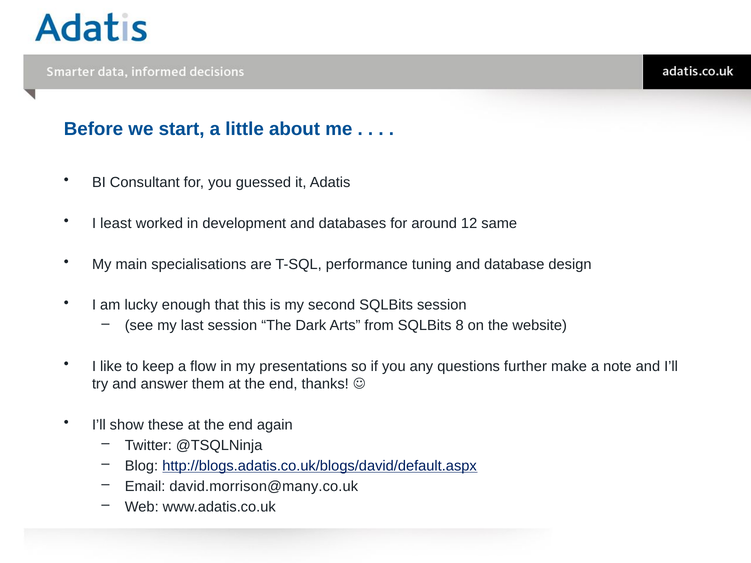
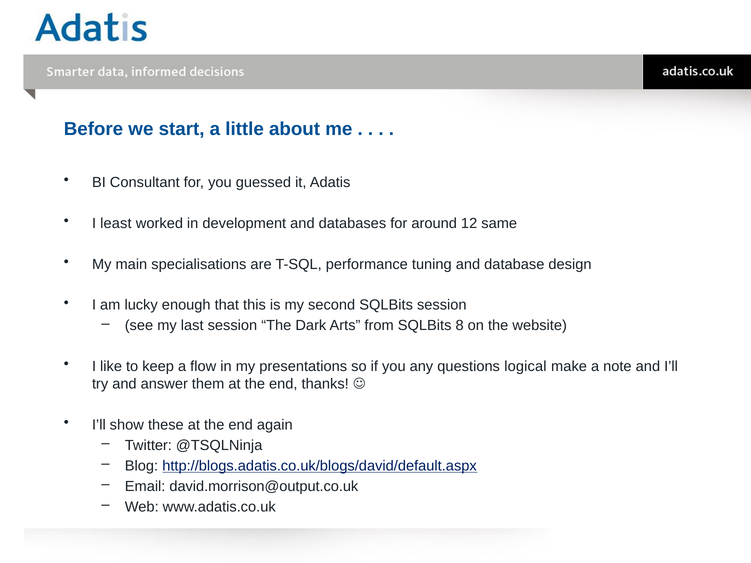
further: further -> logical (525, 367)
david.morrison@many.co.uk: david.morrison@many.co.uk -> david.morrison@output.co.uk (264, 486)
